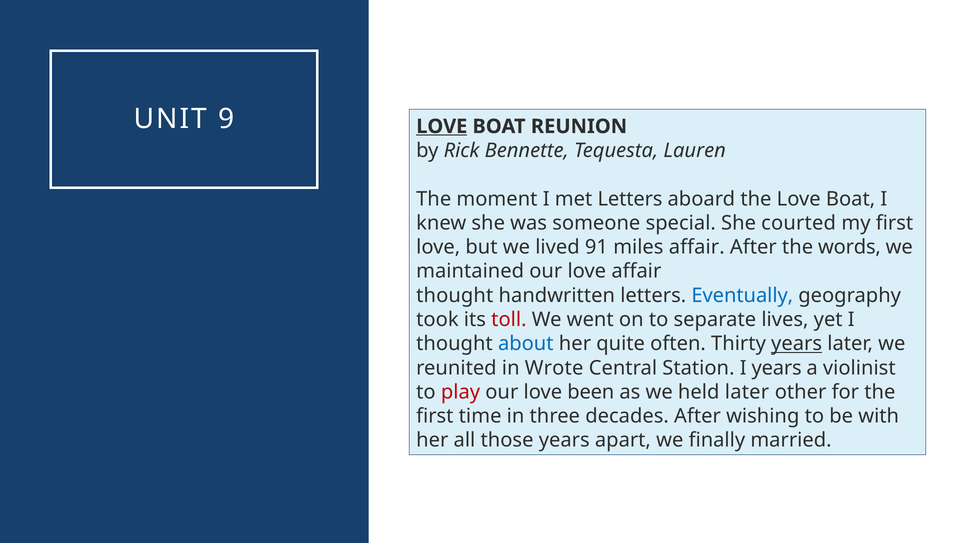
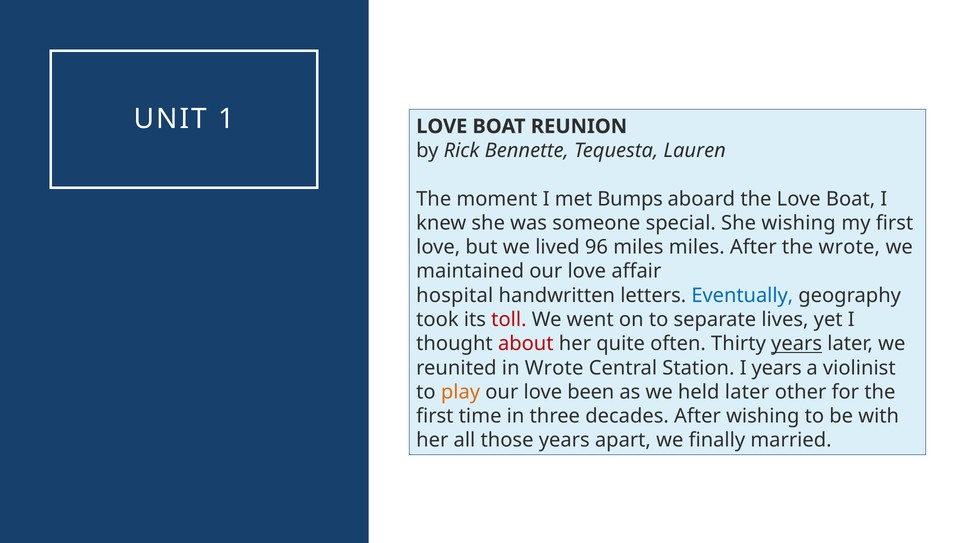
9: 9 -> 1 (226, 119)
LOVE underline: present -> none (442, 127)
met Letters: Letters -> Bumps (630, 199)
She courted: courted -> wishing (799, 223)
91: 91 -> 96 (596, 247)
miles affair: affair -> miles (697, 247)
the words: words -> wrote (849, 247)
thought: thought -> hospital (455, 296)
about colour: blue -> red (526, 344)
play colour: red -> orange (460, 392)
